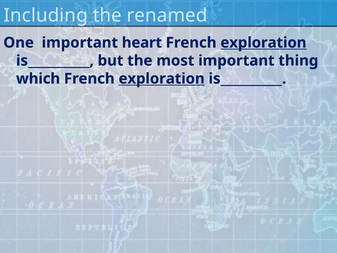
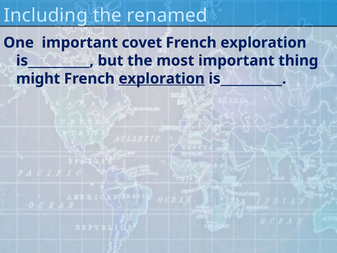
heart: heart -> covet (142, 43)
exploration underline: present -> none (263, 43)
which: which -> might (38, 79)
